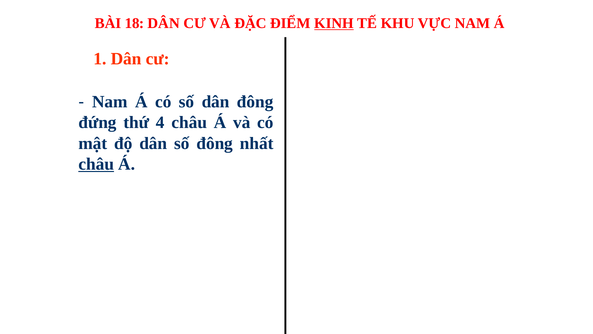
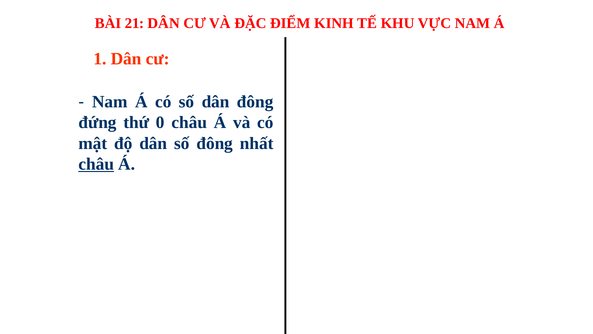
18: 18 -> 21 (134, 23)
KINH underline: present -> none (334, 23)
4: 4 -> 0 (160, 122)
